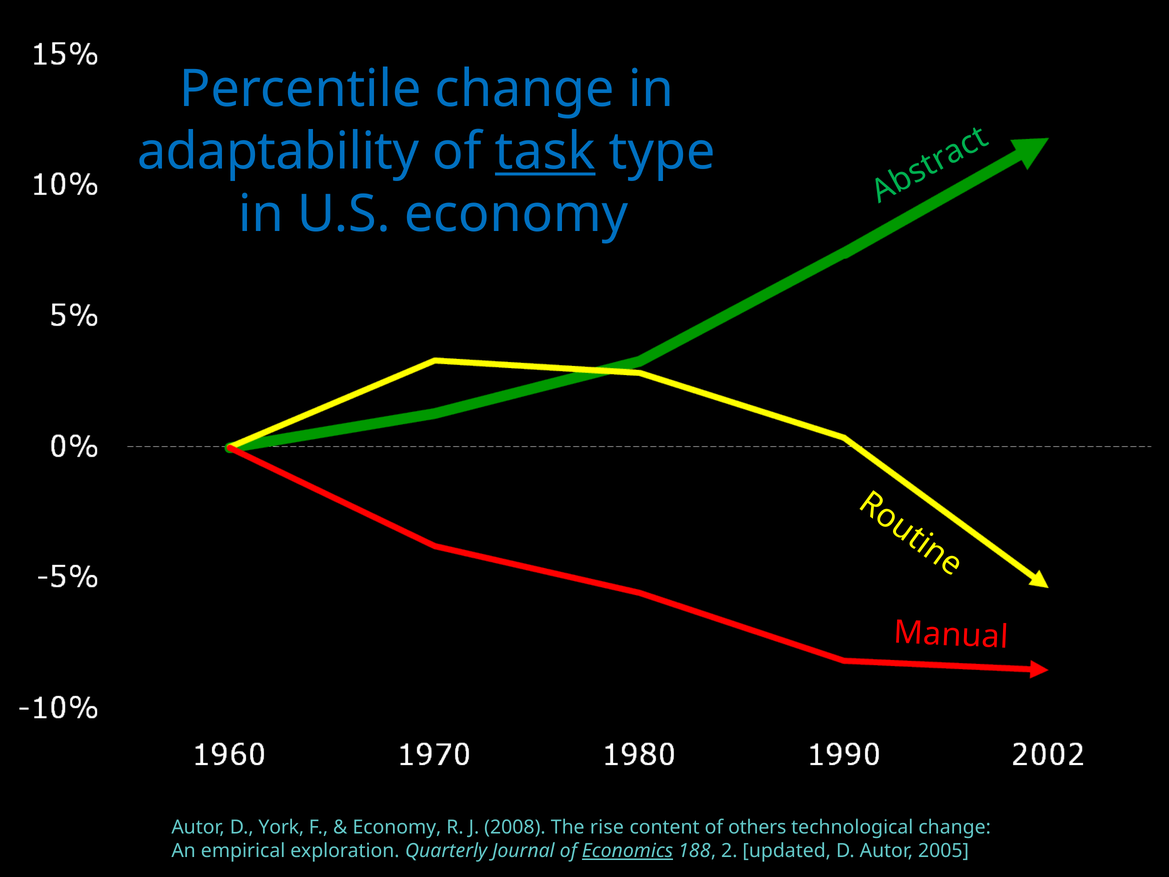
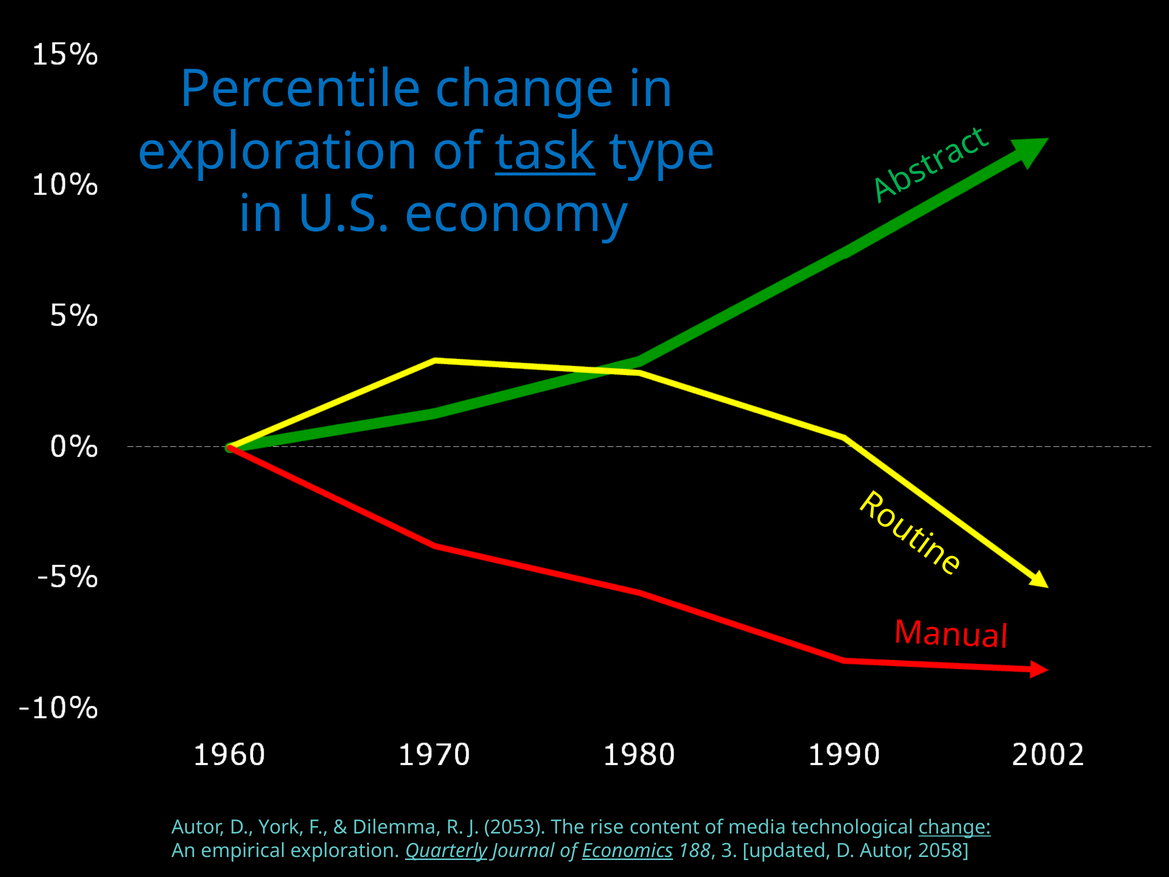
adaptability: adaptability -> exploration (278, 152)
Economy: Economy -> Dilemma (397, 827)
2008: 2008 -> 2053 (515, 827)
others: others -> media (757, 827)
change underline: none -> present (955, 827)
Quarterly underline: none -> present (446, 851)
2: 2 -> 3 (729, 851)
2005: 2005 -> 2058 (944, 851)
